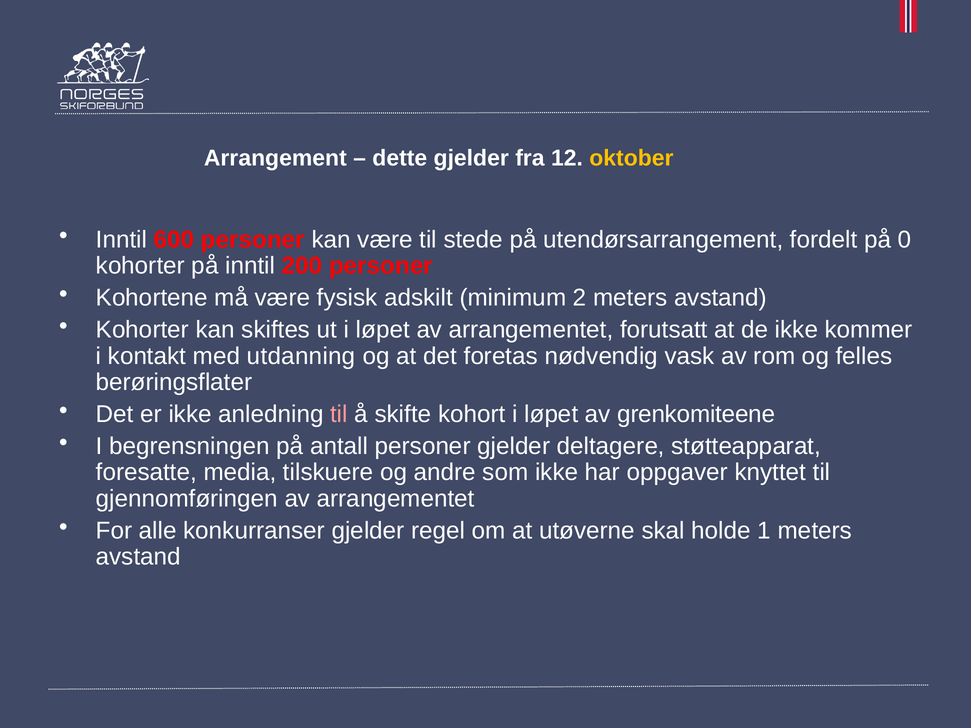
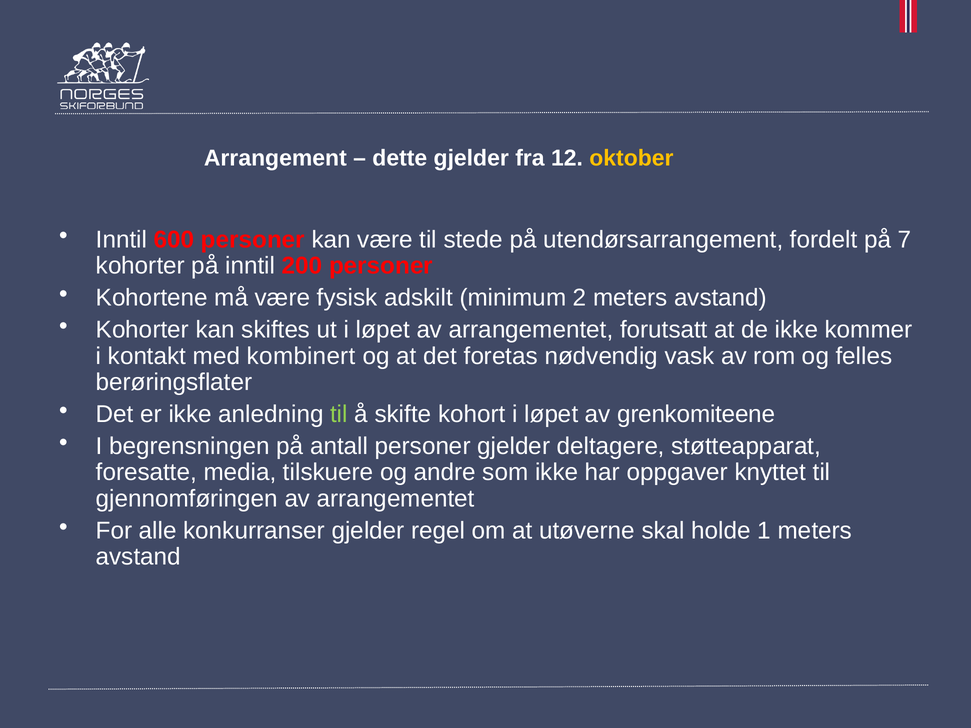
0: 0 -> 7 (905, 240)
utdanning: utdanning -> kombinert (301, 356)
til colour: pink -> light green (339, 414)
